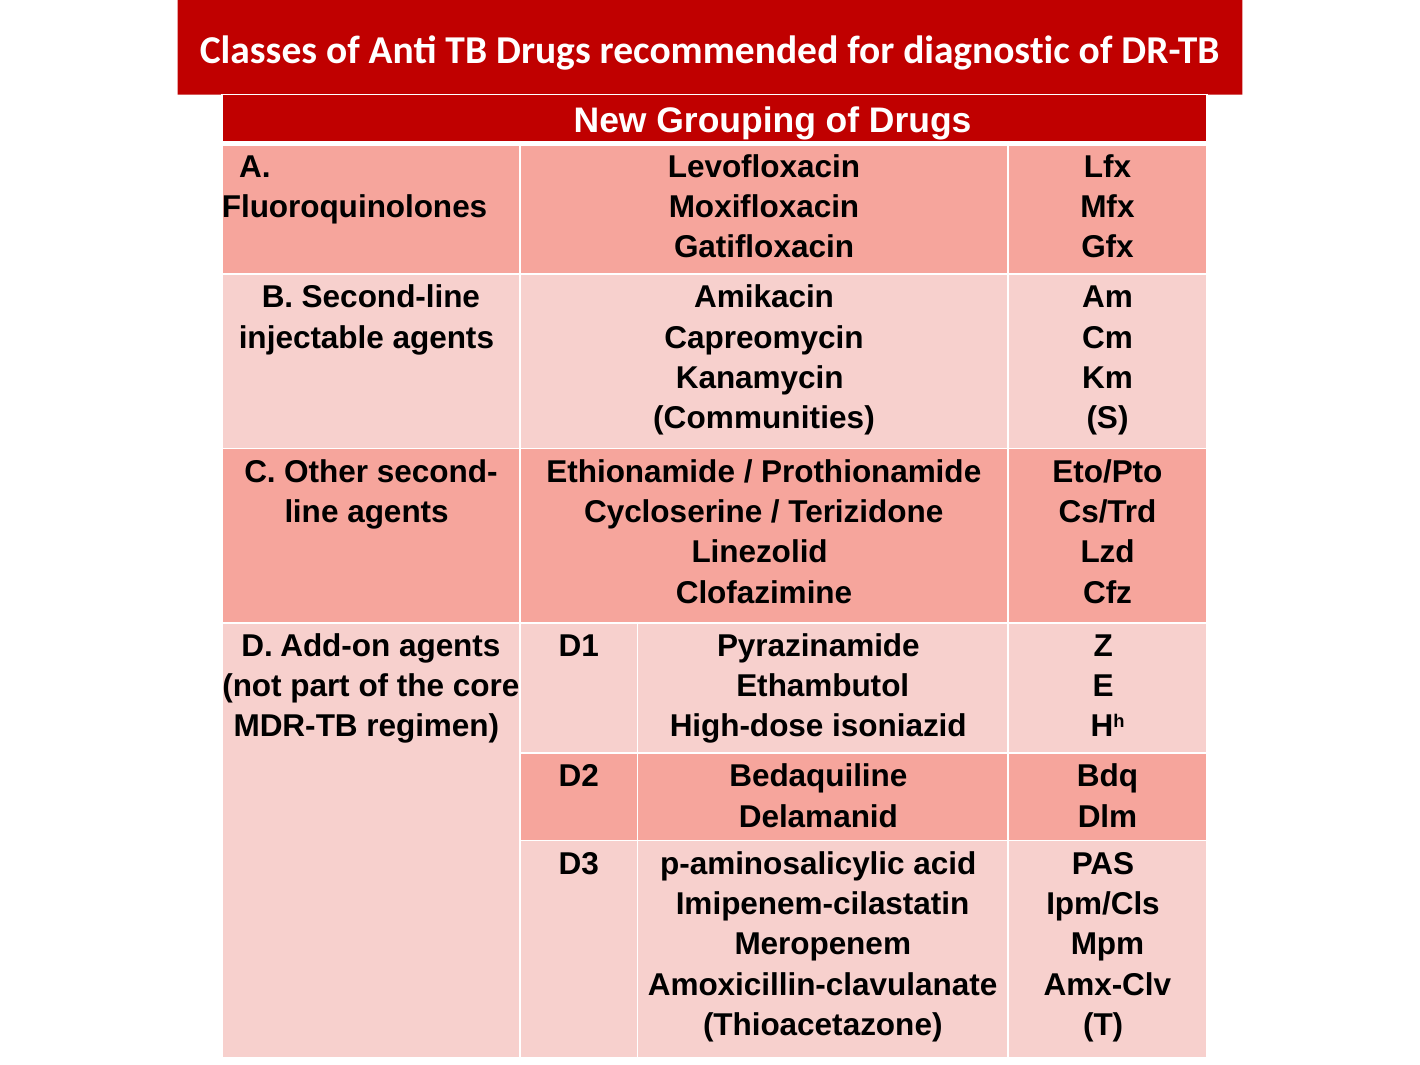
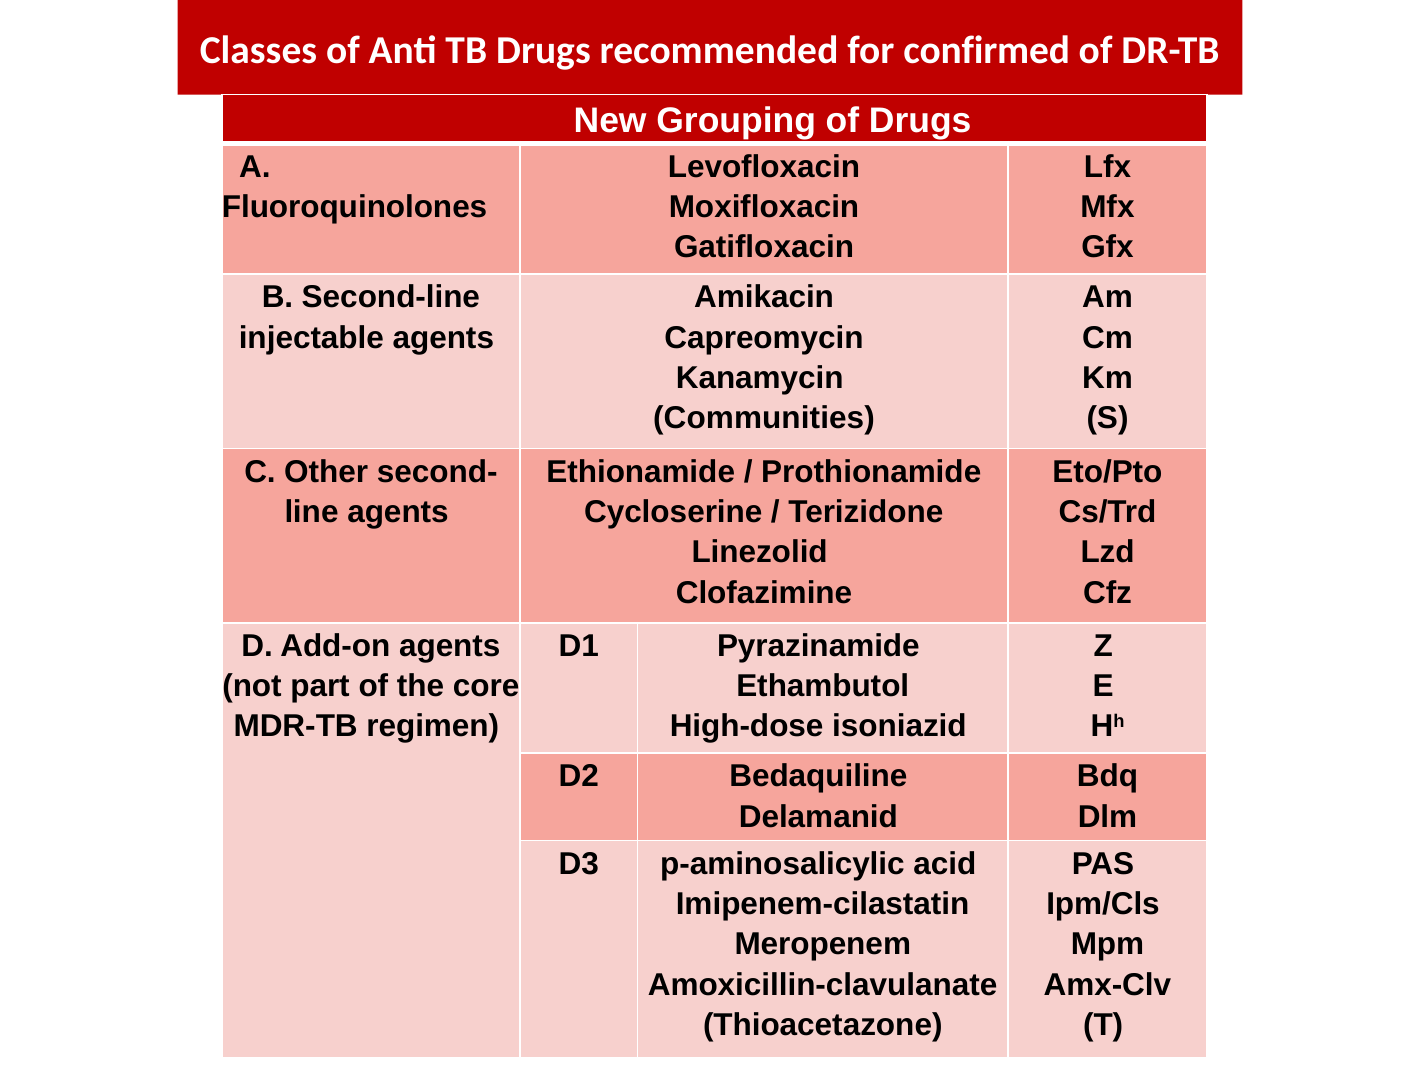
diagnostic: diagnostic -> confirmed (987, 50)
